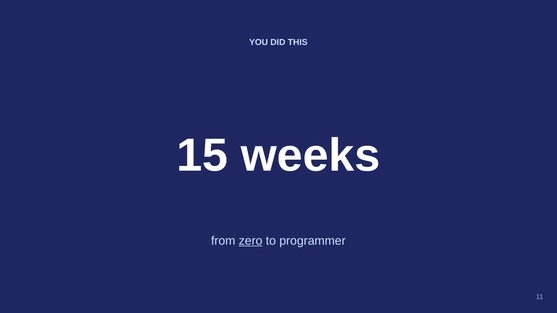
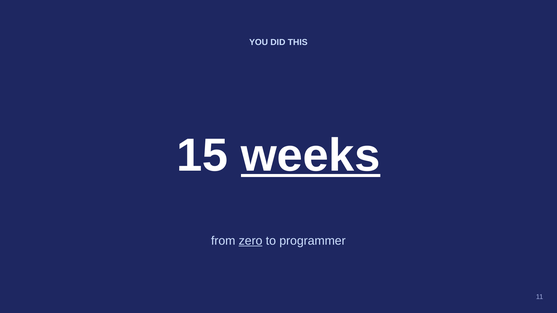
weeks underline: none -> present (311, 156)
